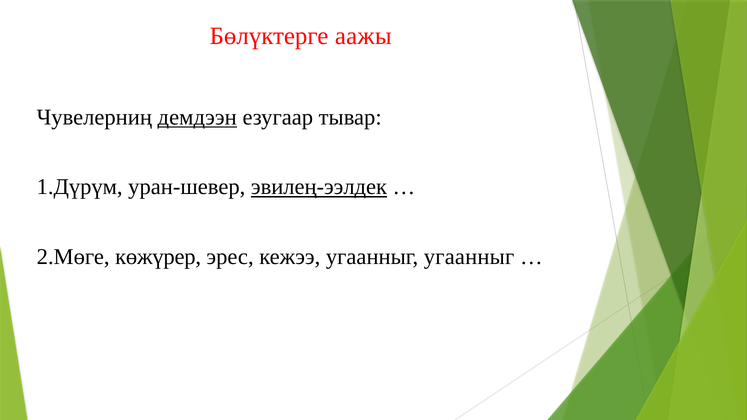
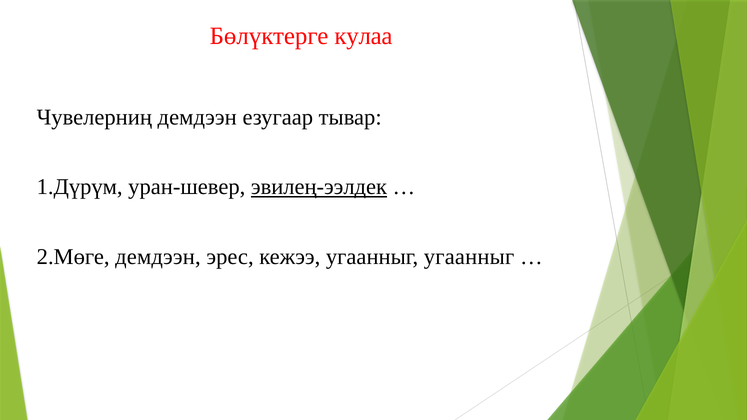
аажы: аажы -> кулаа (363, 36)
демдээн underline: present -> none (197, 117)
2.Мөге көжүрер: көжүрер -> демдээн (158, 257)
